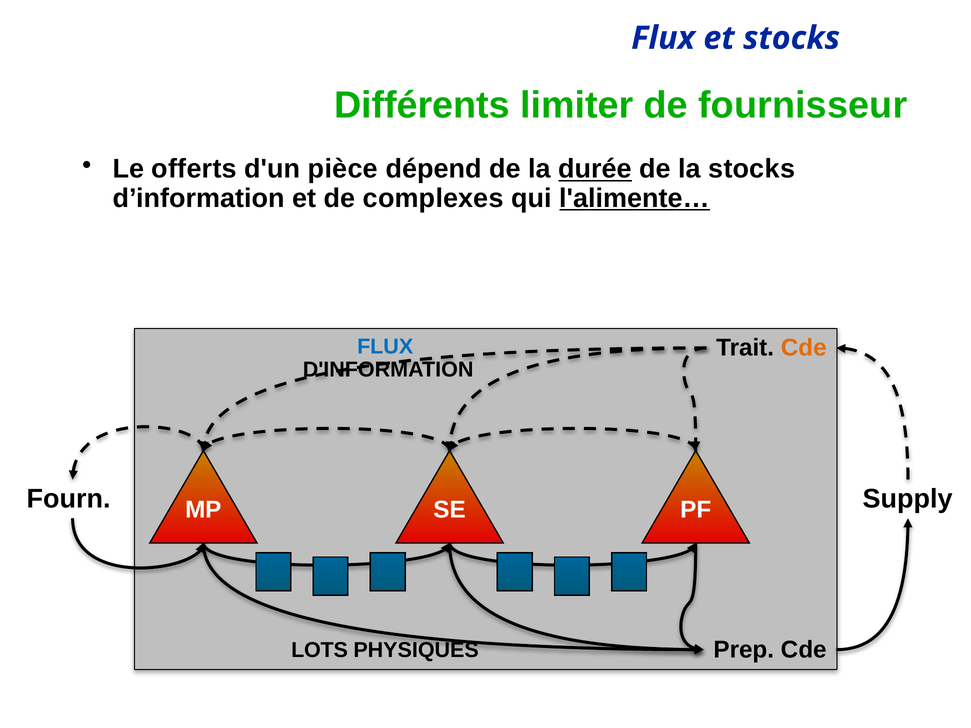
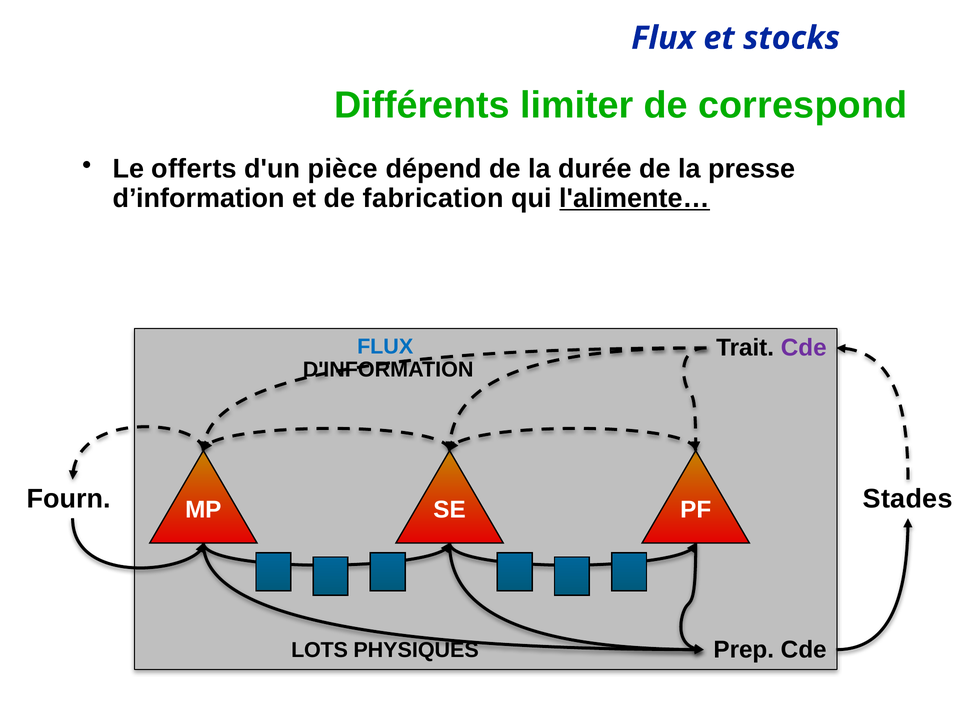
fournisseur: fournisseur -> correspond (803, 105)
durée underline: present -> none (595, 169)
la stocks: stocks -> presse (752, 169)
complexes: complexes -> fabrication (433, 198)
Cde colour: orange -> purple (804, 348)
Supply: Supply -> Stades (908, 499)
